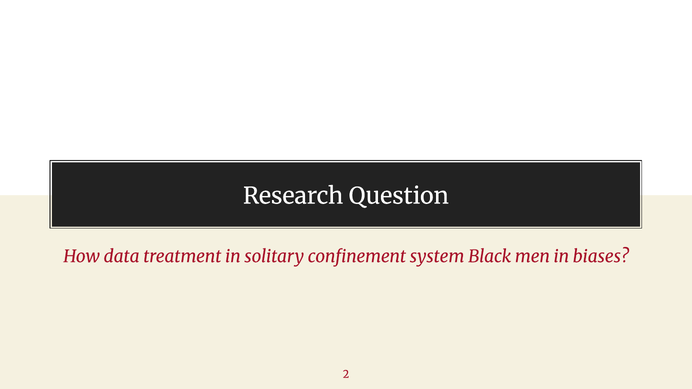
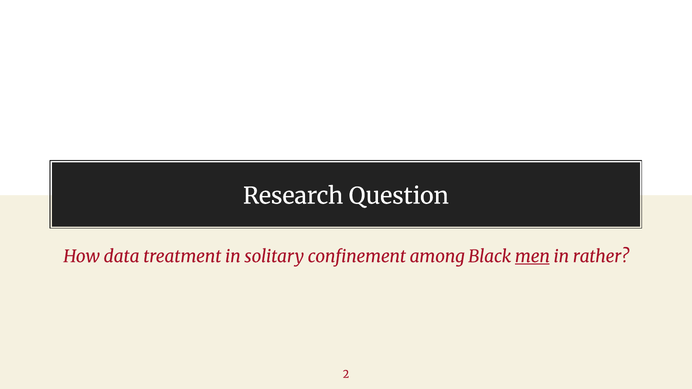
system: system -> among (437, 257)
men underline: none -> present (532, 257)
biases: biases -> rather (601, 257)
